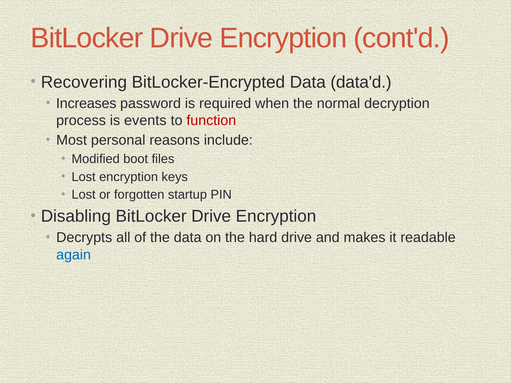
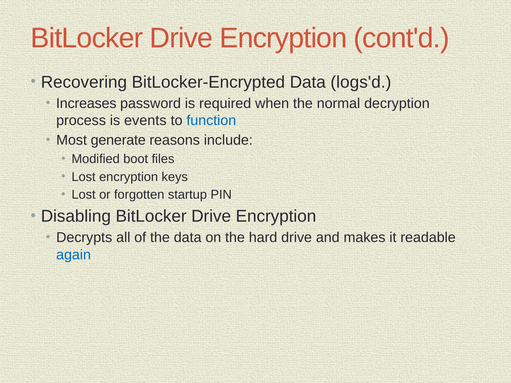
data'd: data'd -> logs'd (361, 82)
function colour: red -> blue (211, 121)
personal: personal -> generate (118, 140)
